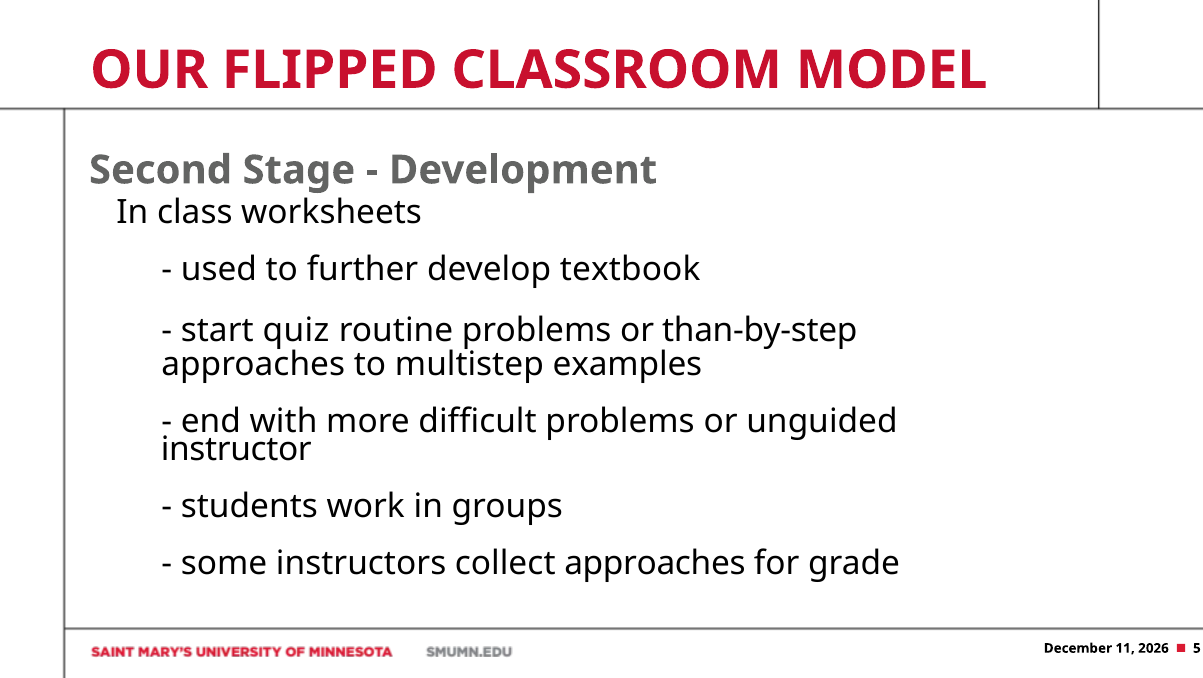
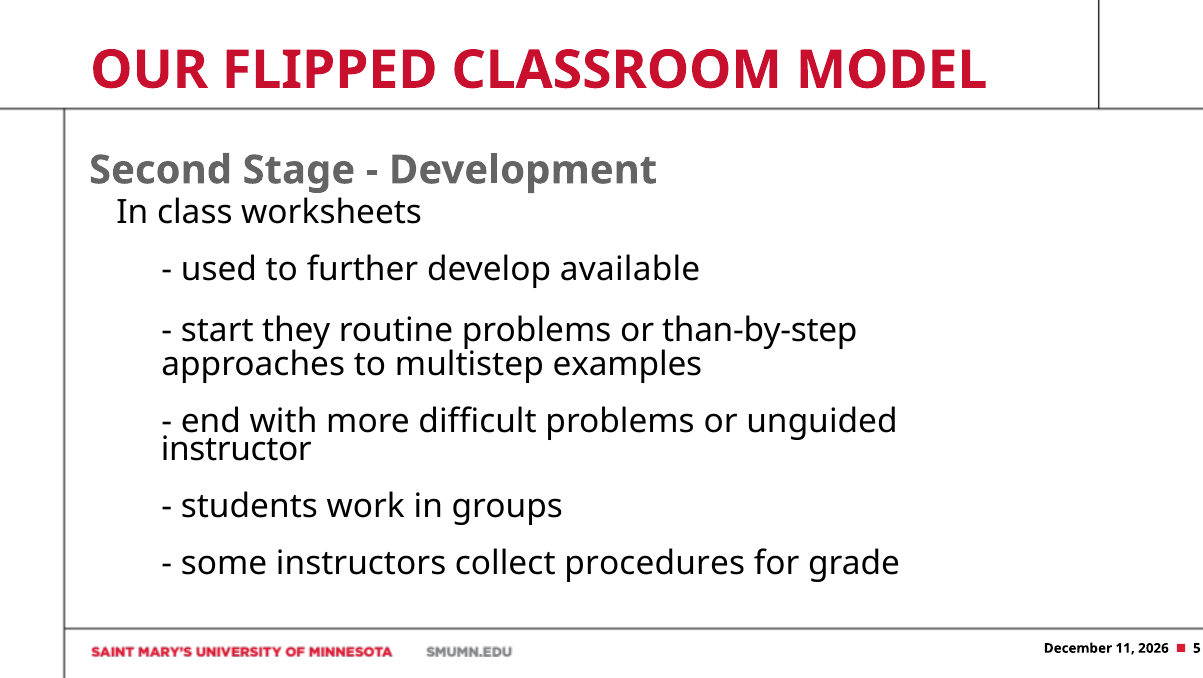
textbook: textbook -> available (630, 269)
quiz: quiz -> they (296, 331)
collect approaches: approaches -> procedures (655, 563)
